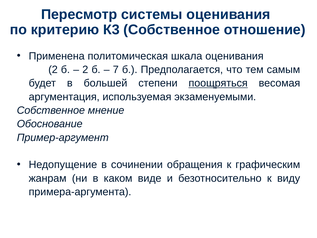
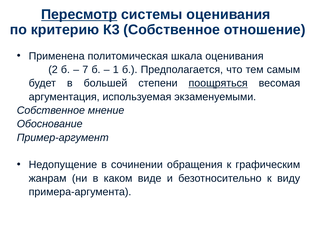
Пересмотр underline: none -> present (79, 14)
2: 2 -> 7 (85, 70)
7: 7 -> 1 (116, 70)
